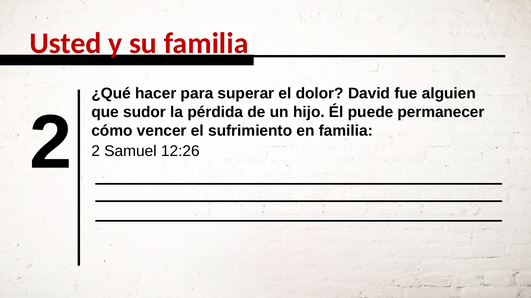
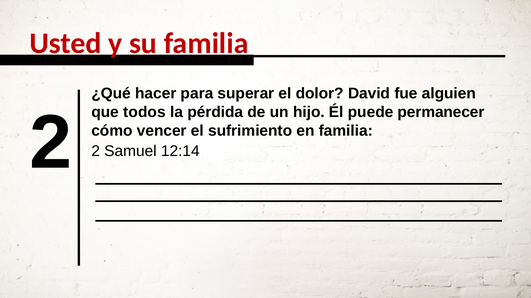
sudor: sudor -> todos (144, 112)
12:26: 12:26 -> 12:14 (180, 151)
